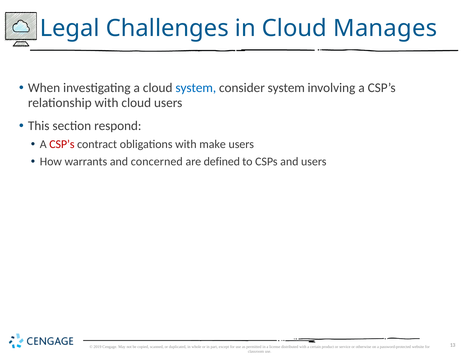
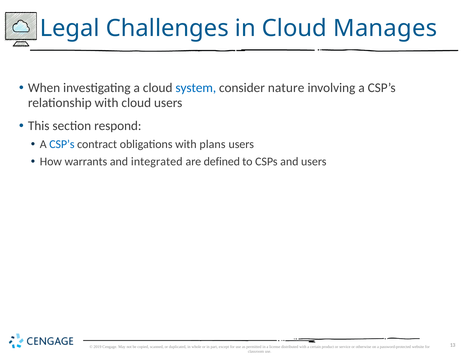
consider system: system -> nature (286, 88)
CSP’s colour: red -> blue (62, 144)
make: make -> plans (212, 144)
concerned: concerned -> integrated (157, 162)
